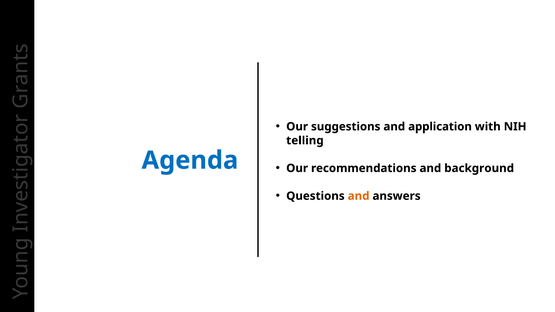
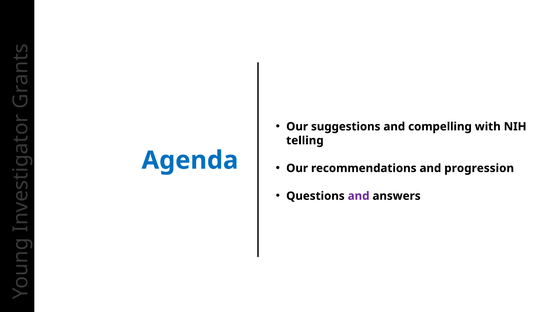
application: application -> compelling (440, 127)
background: background -> progression (479, 168)
and colour: orange -> purple (359, 196)
